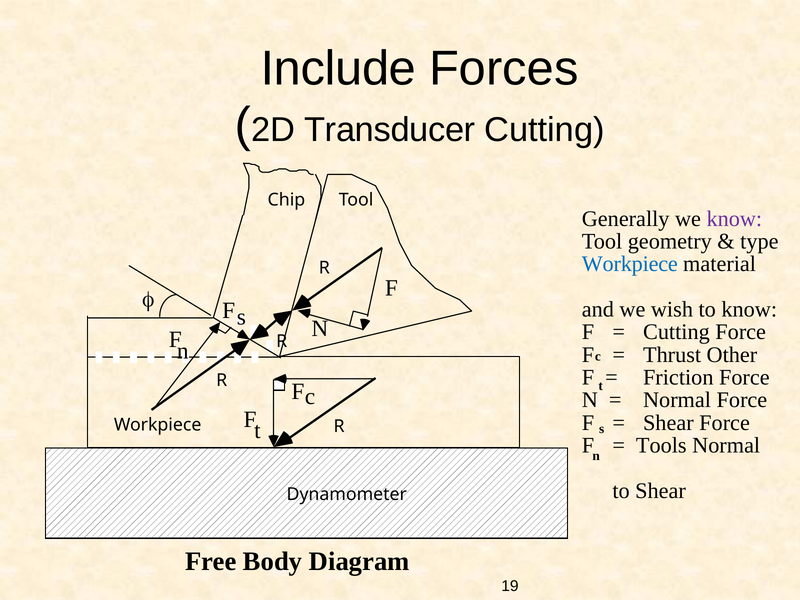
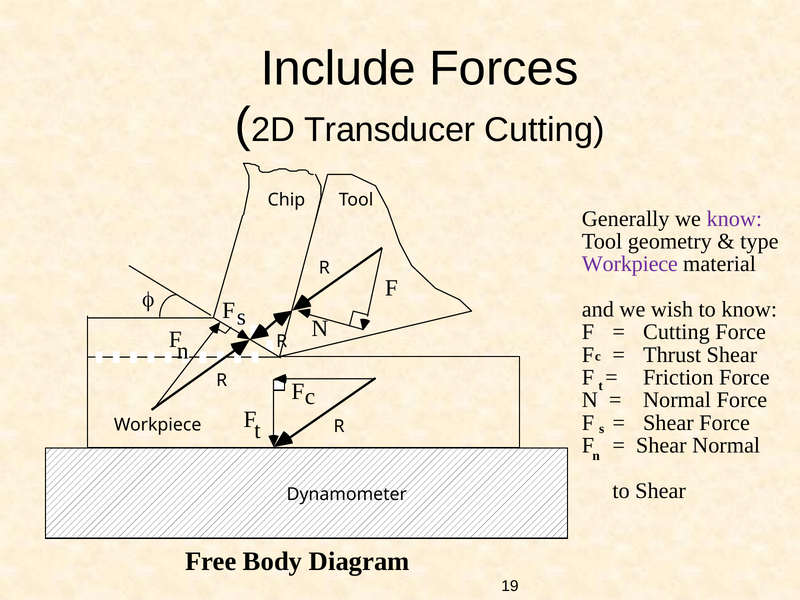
Workpiece colour: blue -> purple (630, 264)
Thrust Other: Other -> Shear (732, 355)
Tools: Tools -> Shear (661, 445)
